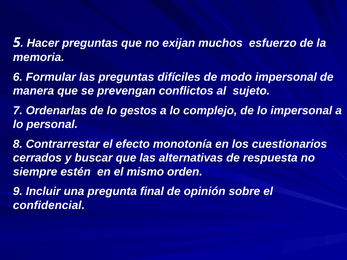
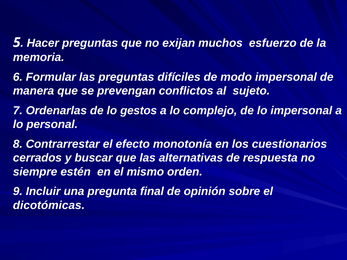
confidencial: confidencial -> dicotómicas (49, 205)
